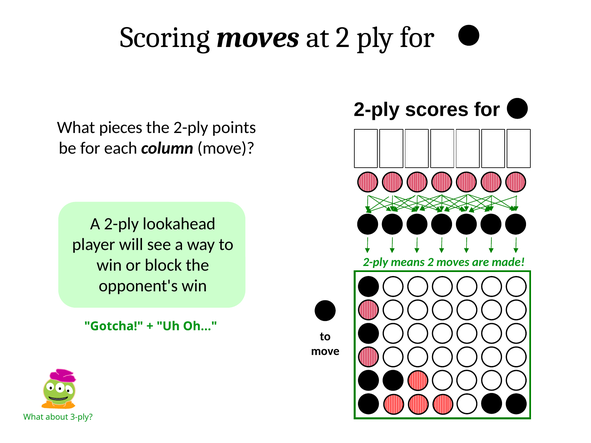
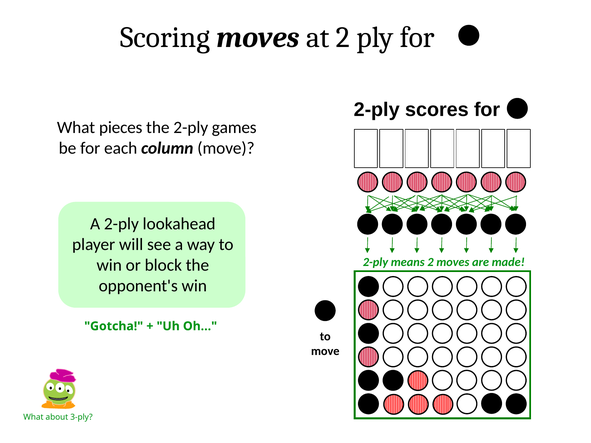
points: points -> games (234, 128)
